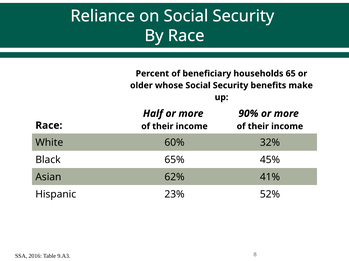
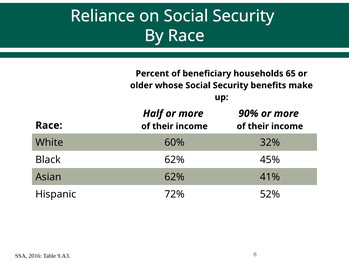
Black 65%: 65% -> 62% (175, 160)
23%: 23% -> 72% (175, 195)
